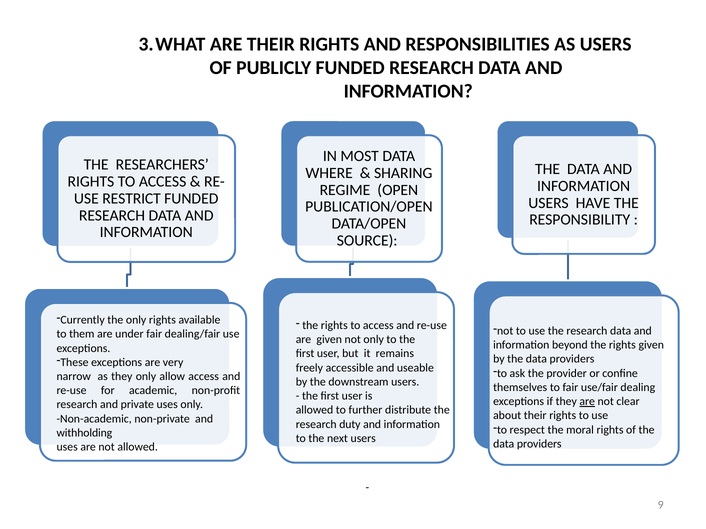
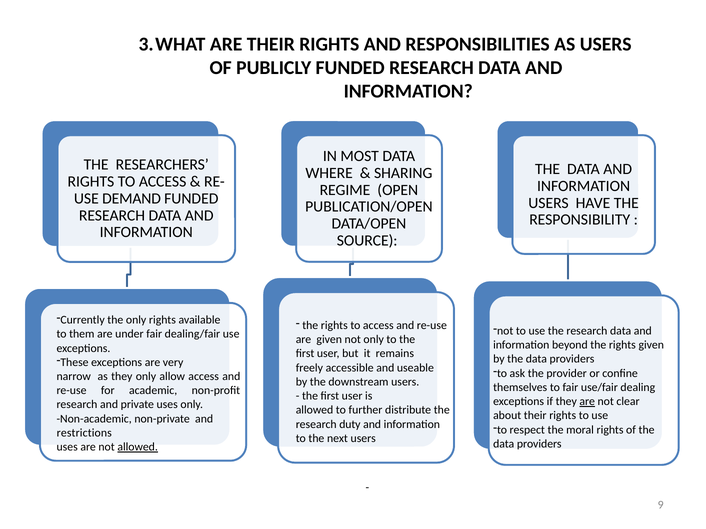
RESTRICT: RESTRICT -> DEMAND (132, 199)
withholding: withholding -> restrictions (84, 433)
allowed underline: none -> present (138, 447)
